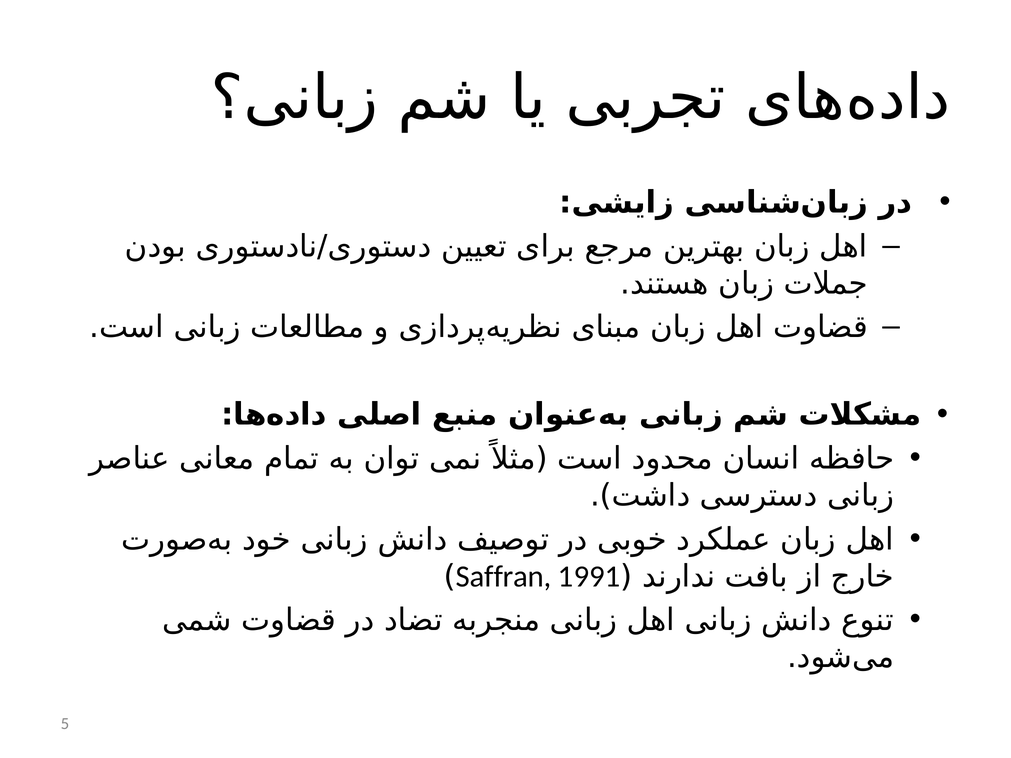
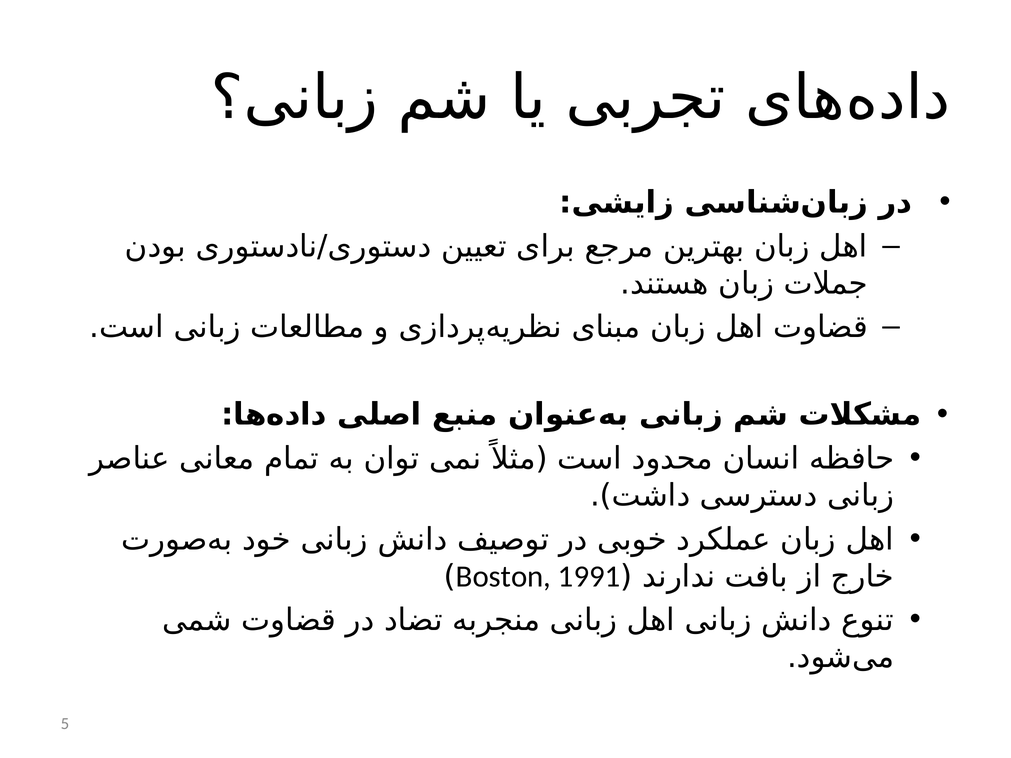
Saffran: Saffran -> Boston (504, 577)
